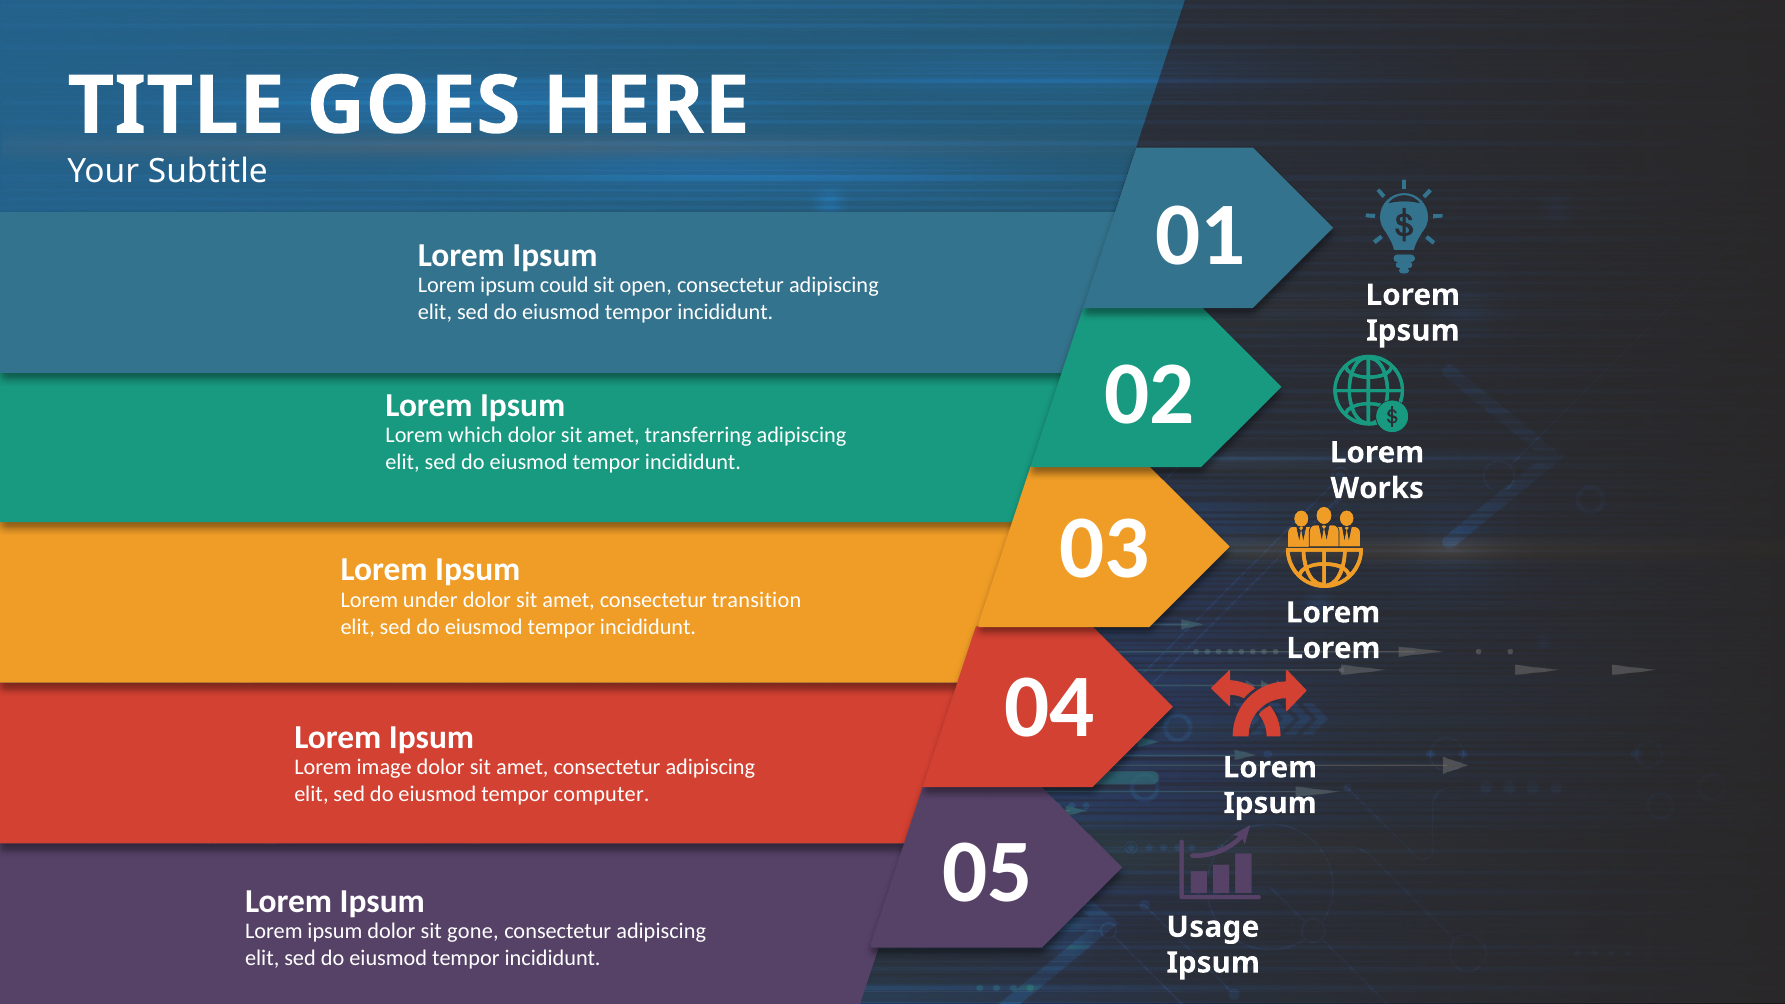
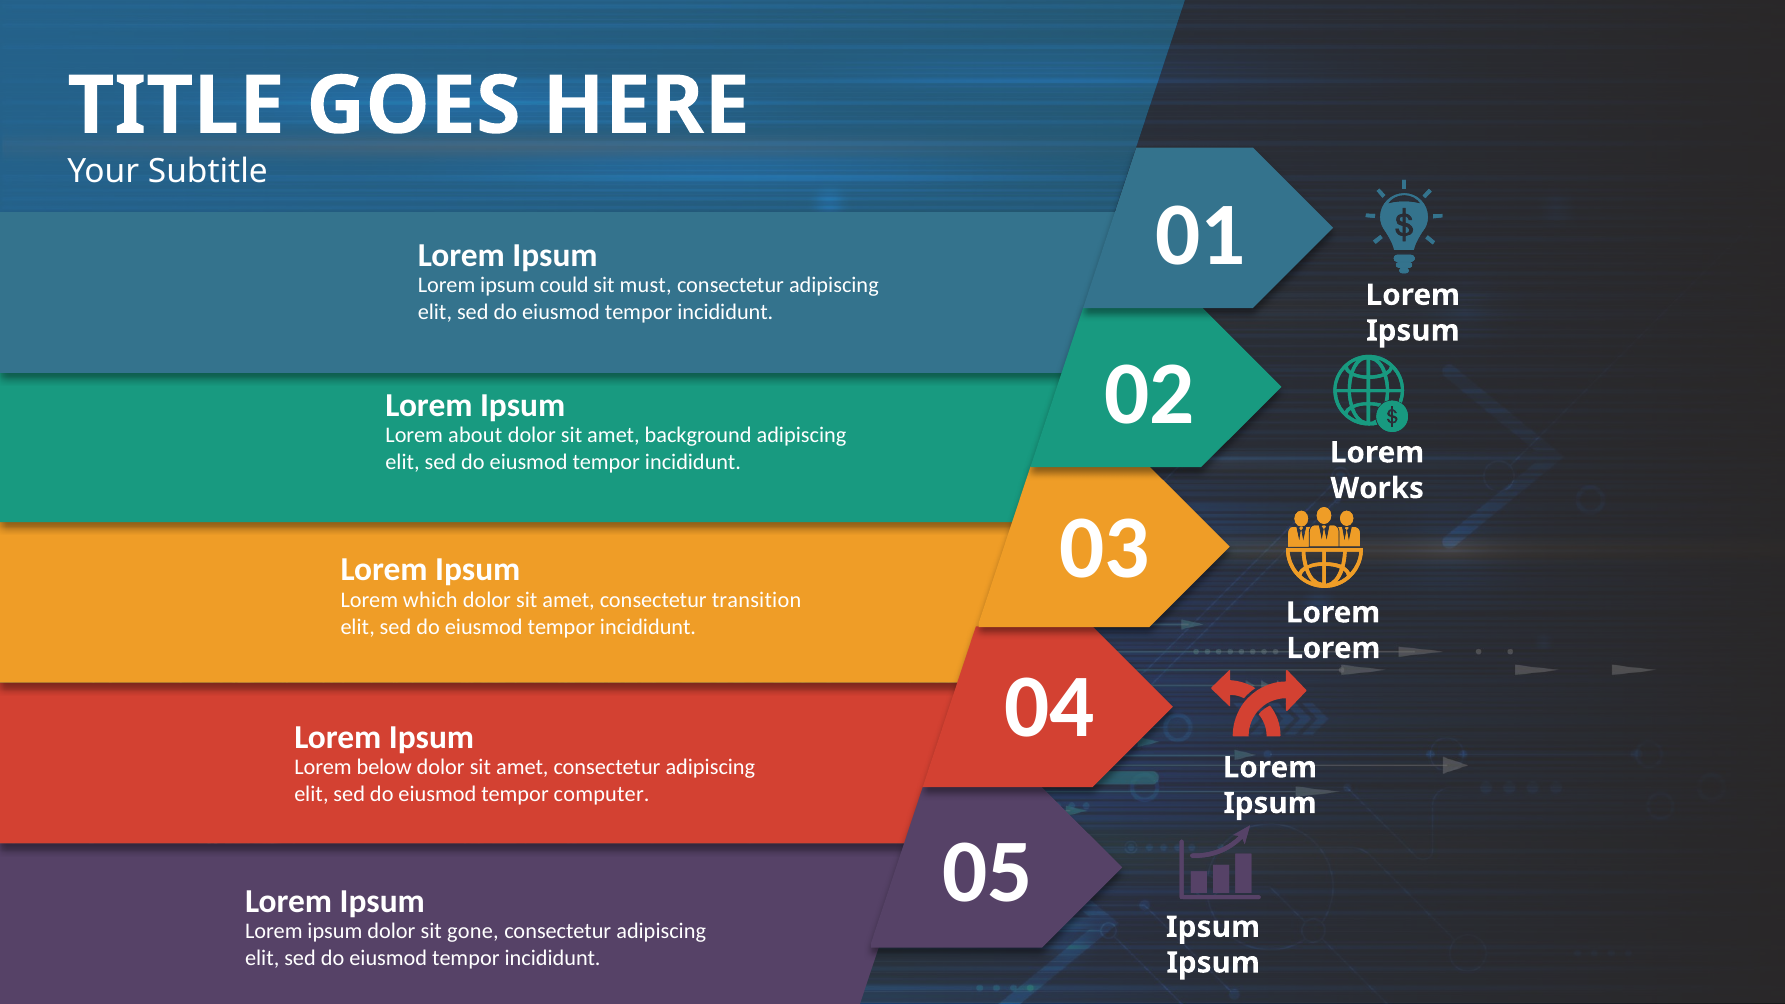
open: open -> must (646, 285)
which: which -> about (475, 436)
transferring: transferring -> background (698, 436)
under: under -> which (430, 600)
image: image -> below (384, 767)
Usage: Usage -> Ipsum (1213, 927)
